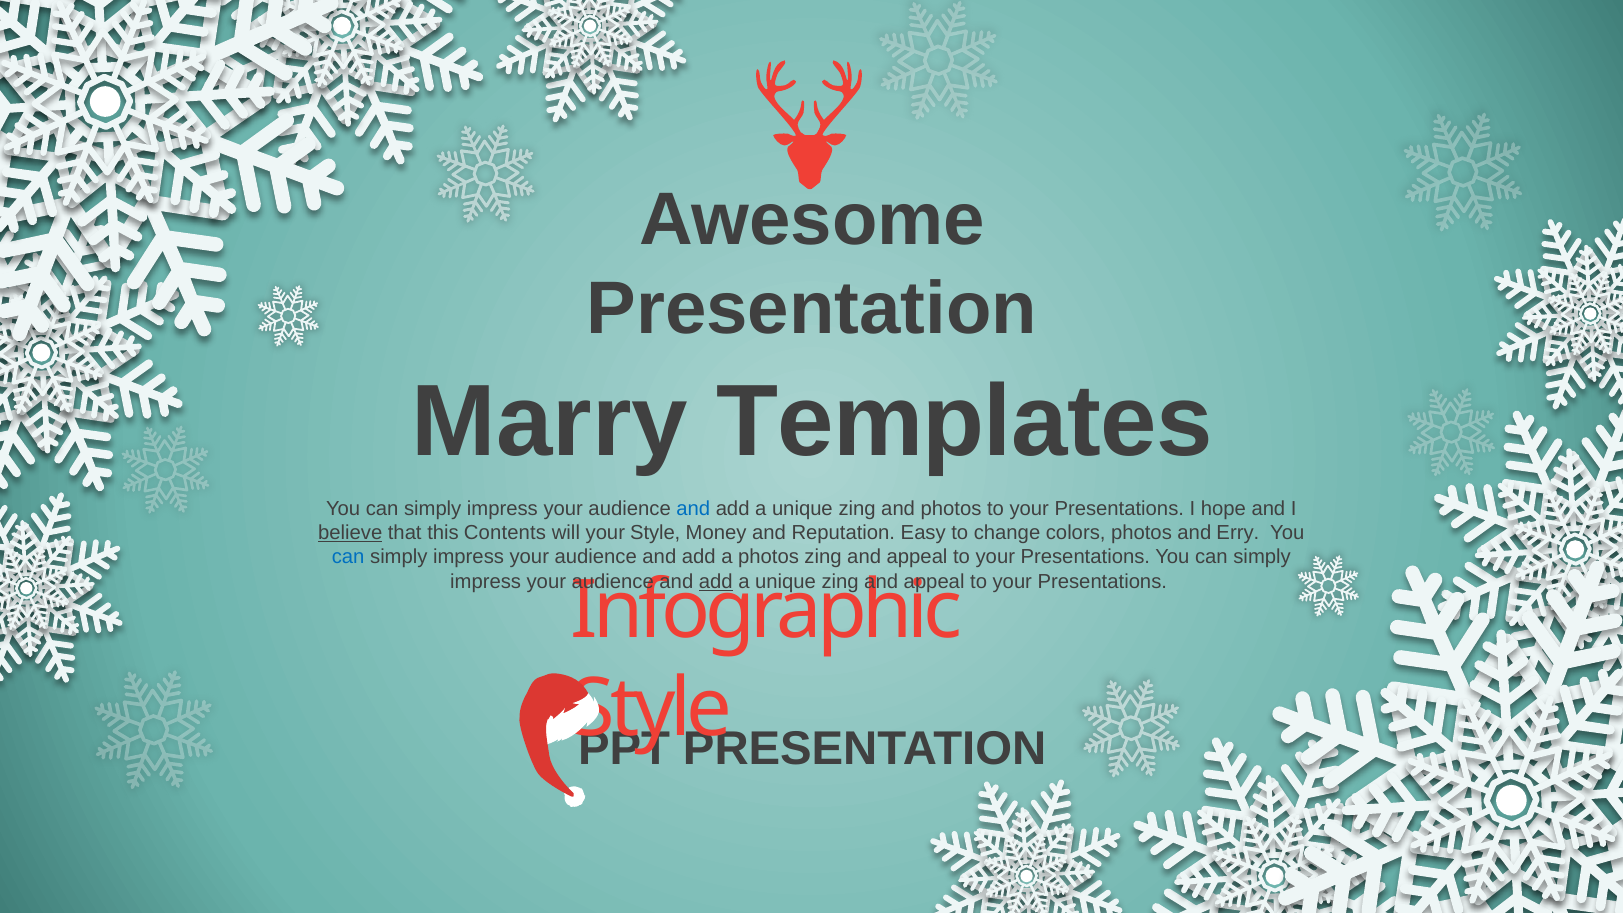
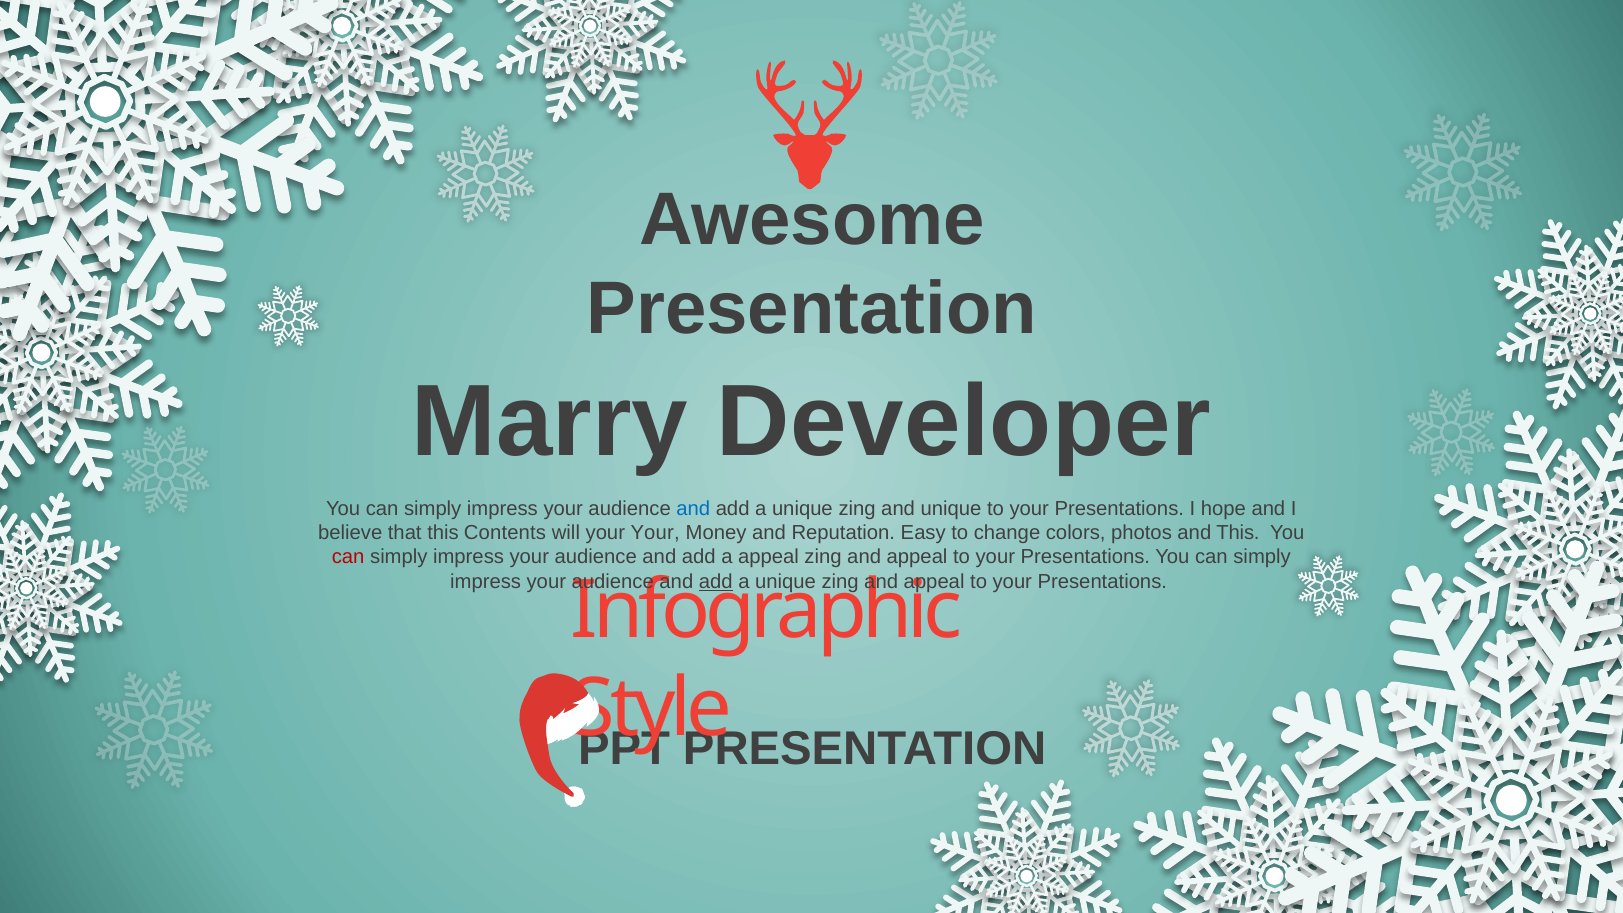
Templates: Templates -> Developer (964, 422)
and photos: photos -> unique (951, 509)
believe underline: present -> none (350, 533)
your Style: Style -> Your (655, 533)
and Erry: Erry -> This (1238, 533)
can colour: blue -> red (348, 557)
a photos: photos -> appeal (769, 557)
